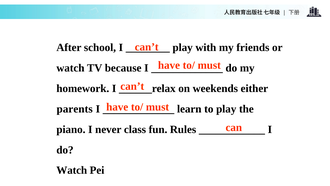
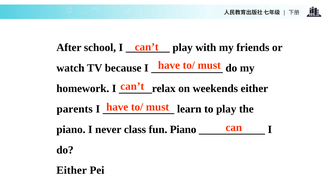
fun Rules: Rules -> Piano (183, 129)
Watch: Watch -> Either (72, 170)
